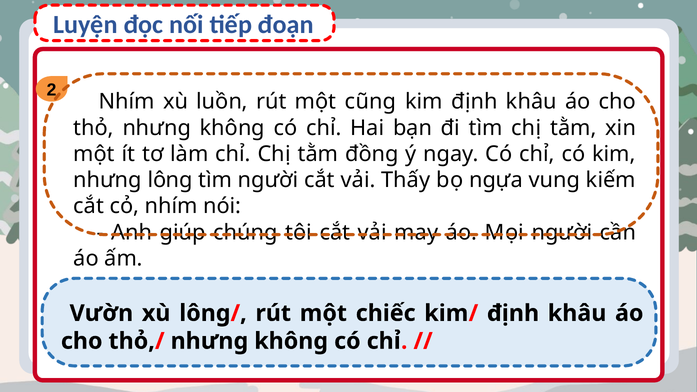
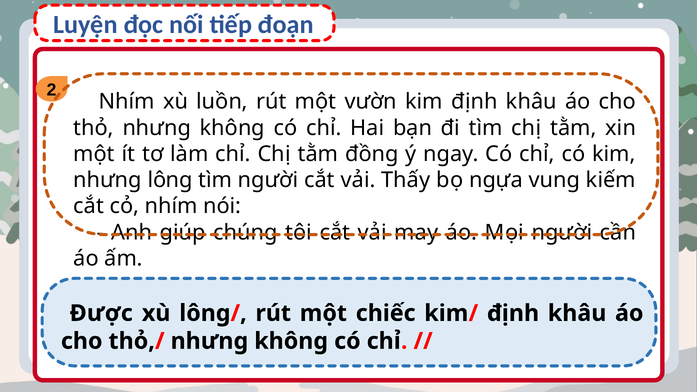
cũng: cũng -> vườn (371, 102)
Vườn: Vườn -> Được (101, 313)
